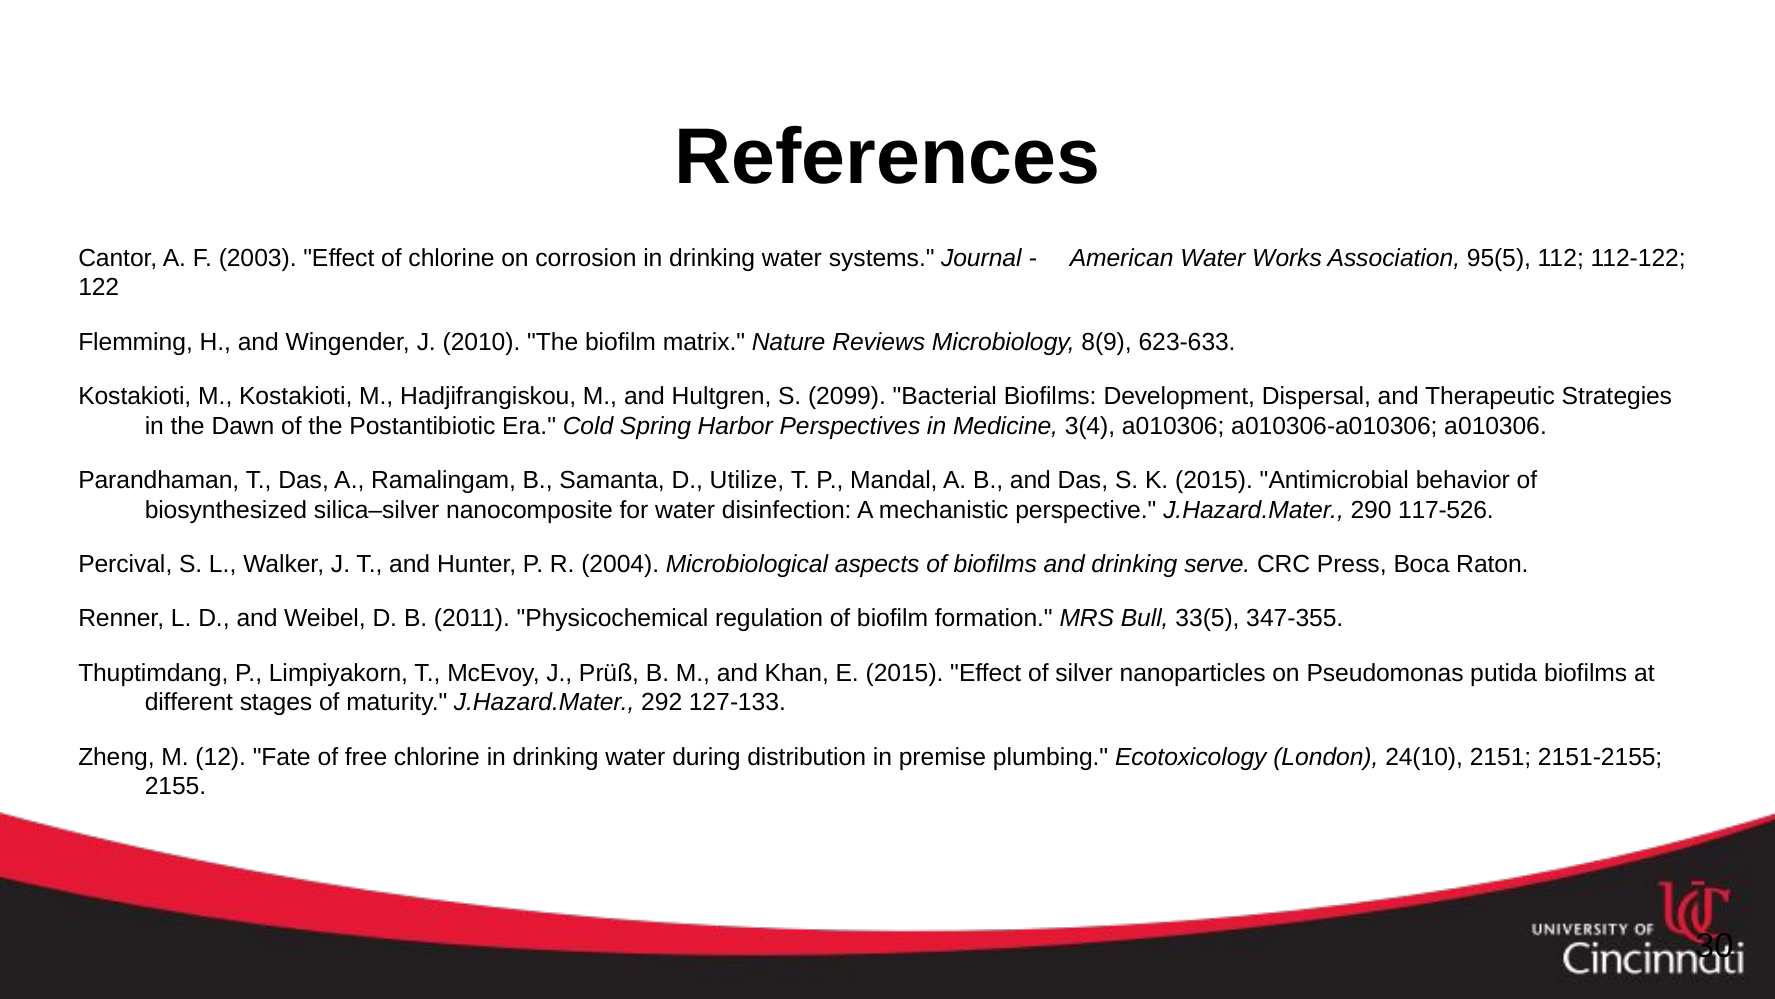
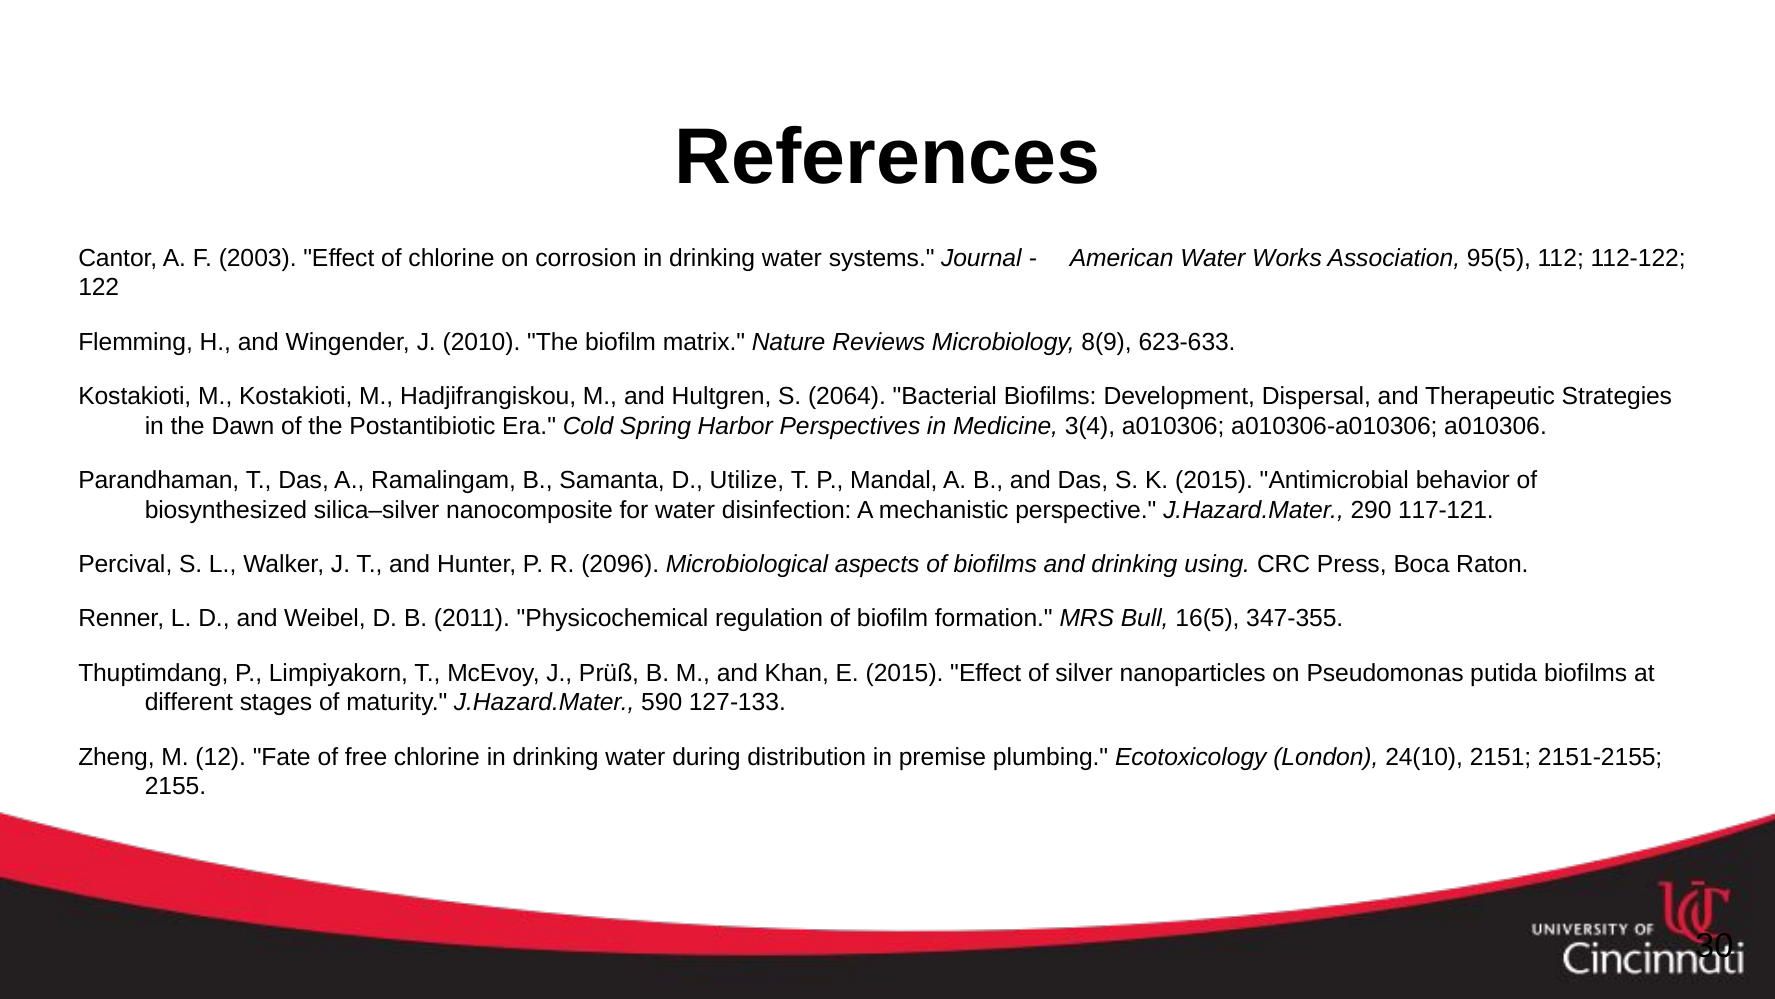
2099: 2099 -> 2064 (847, 396)
117-526: 117-526 -> 117-121 (1446, 510)
2004: 2004 -> 2096 (620, 564)
serve: serve -> using (1217, 564)
33(5: 33(5 -> 16(5 (1207, 618)
292: 292 -> 590 (662, 702)
